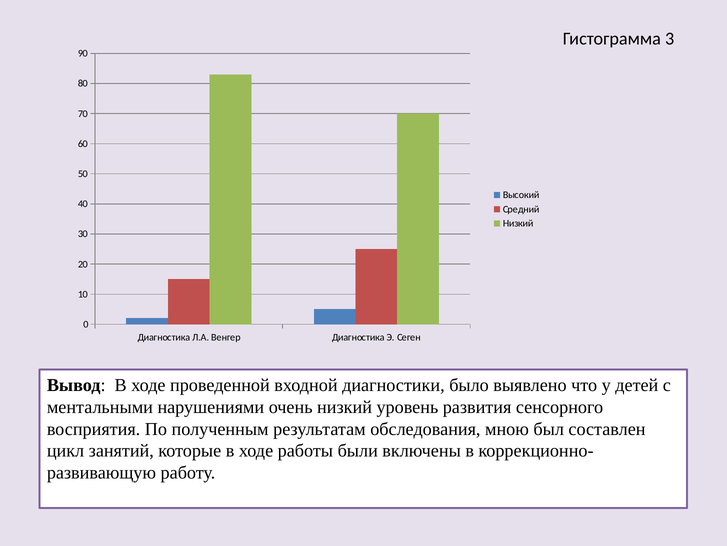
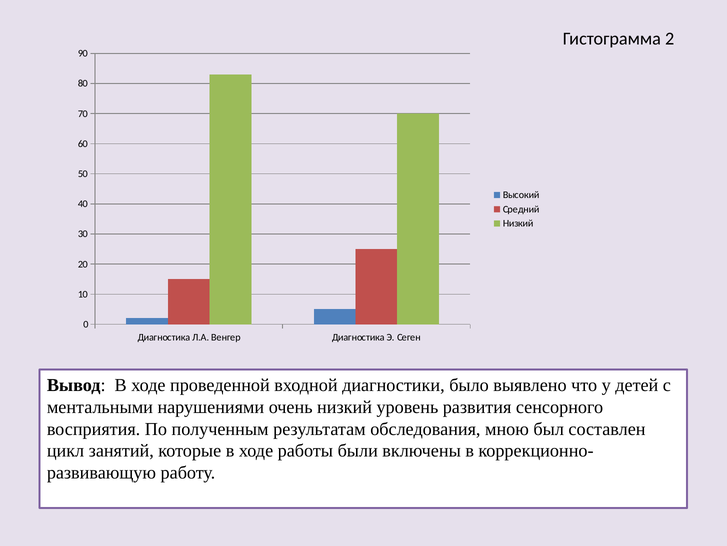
3: 3 -> 2 (670, 38)
